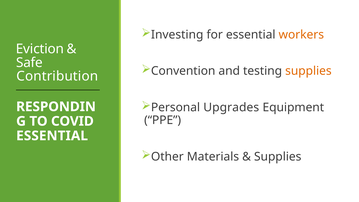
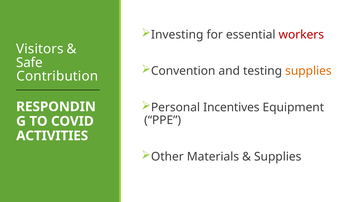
workers colour: orange -> red (301, 35)
Eviction: Eviction -> Visitors (40, 49)
Upgrades: Upgrades -> Incentives (231, 107)
ESSENTIAL: ESSENTIAL -> ACTIVITIES (52, 136)
